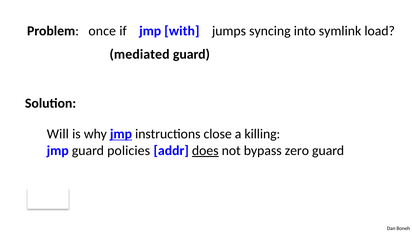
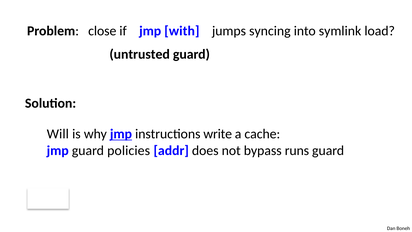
once: once -> close (102, 31)
mediated: mediated -> untrusted (140, 54)
close: close -> write (218, 134)
killing: killing -> cache (262, 134)
does underline: present -> none (205, 150)
zero: zero -> runs (297, 150)
